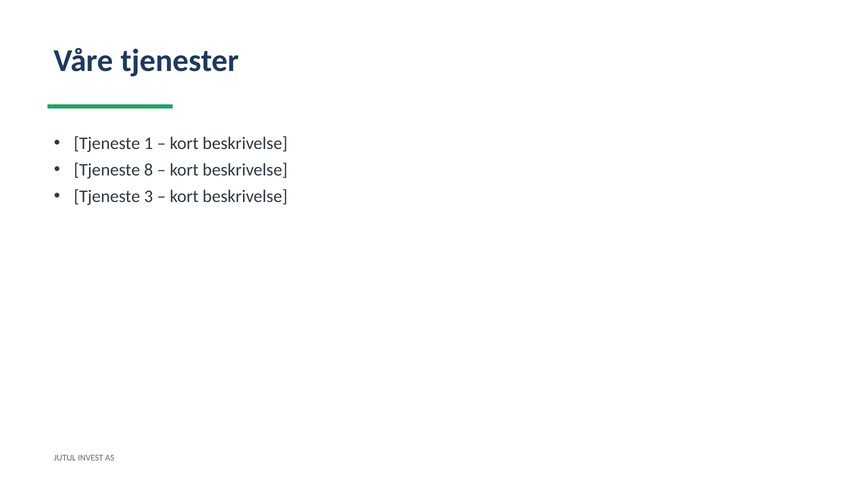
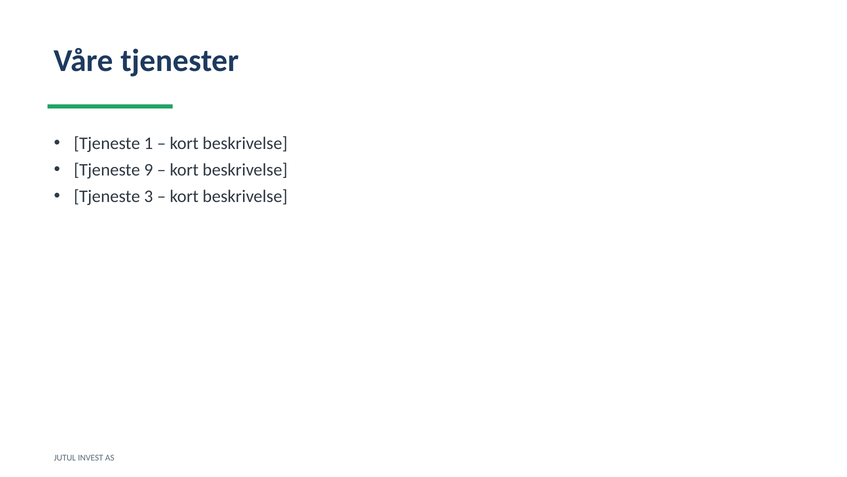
8: 8 -> 9 (148, 170)
